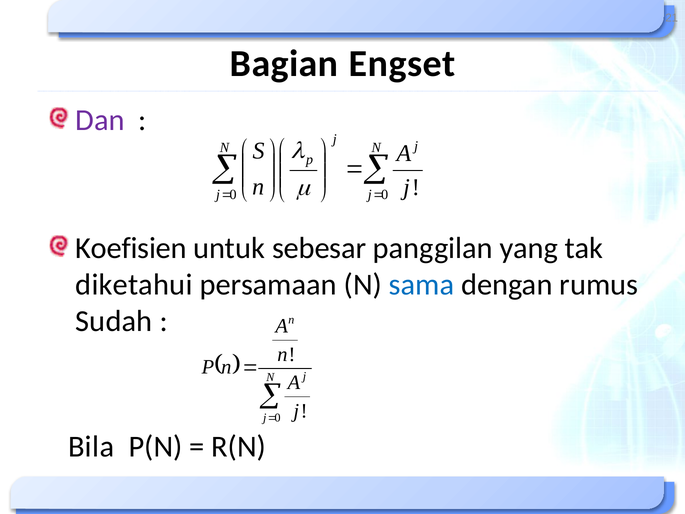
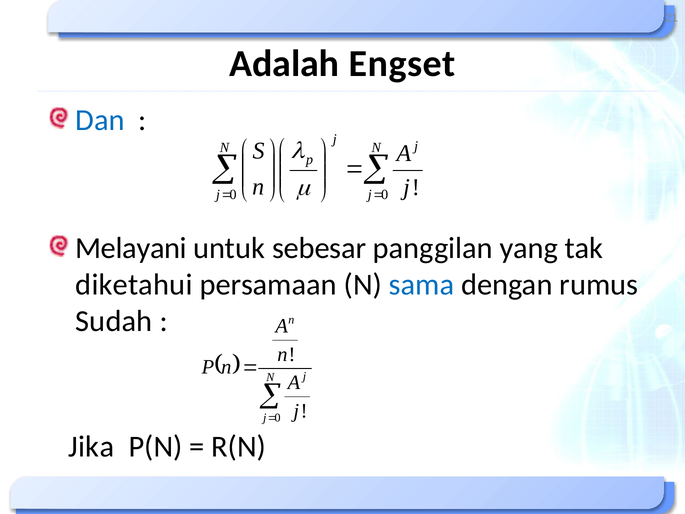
Bagian: Bagian -> Adalah (284, 64)
Dan colour: purple -> blue (100, 120)
Koefisien: Koefisien -> Melayani (131, 248)
Bila: Bila -> Jika (91, 446)
